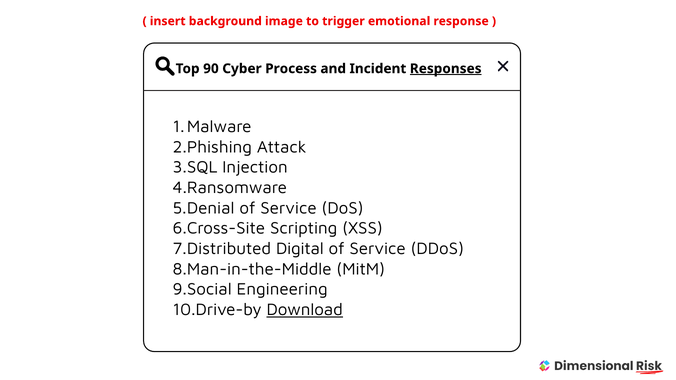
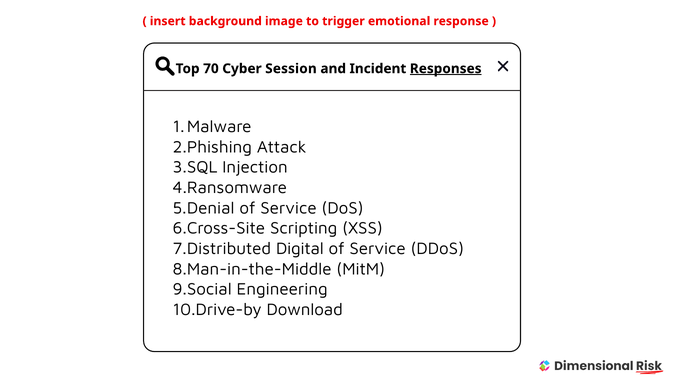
90: 90 -> 70 (211, 69)
Process: Process -> Session (291, 69)
Download underline: present -> none (305, 310)
